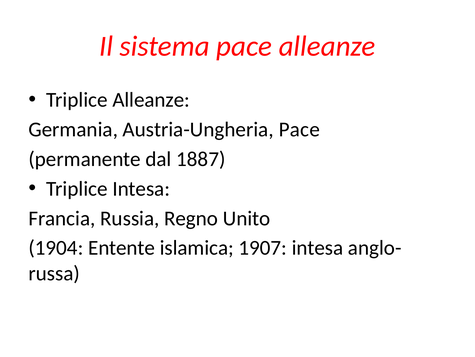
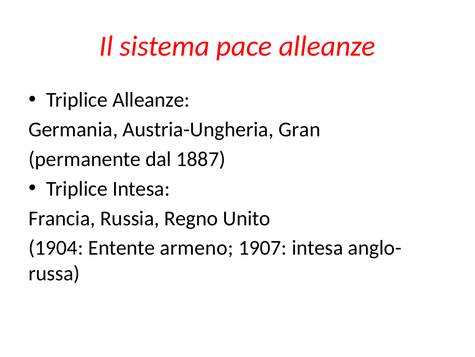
Austria-Ungheria Pace: Pace -> Gran (299, 129)
islamica: islamica -> armeno (197, 247)
